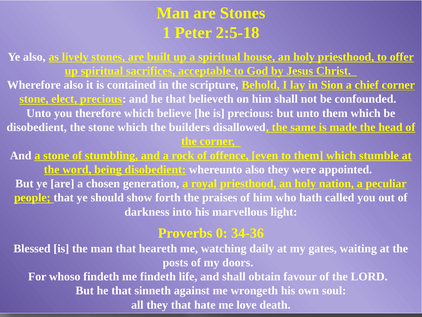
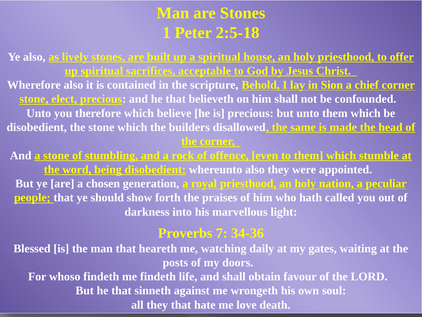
0: 0 -> 7 (222, 233)
